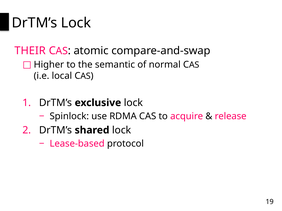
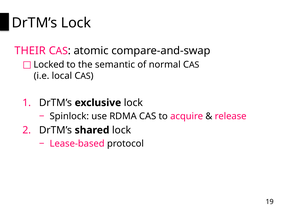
Higher: Higher -> Locked (49, 65)
